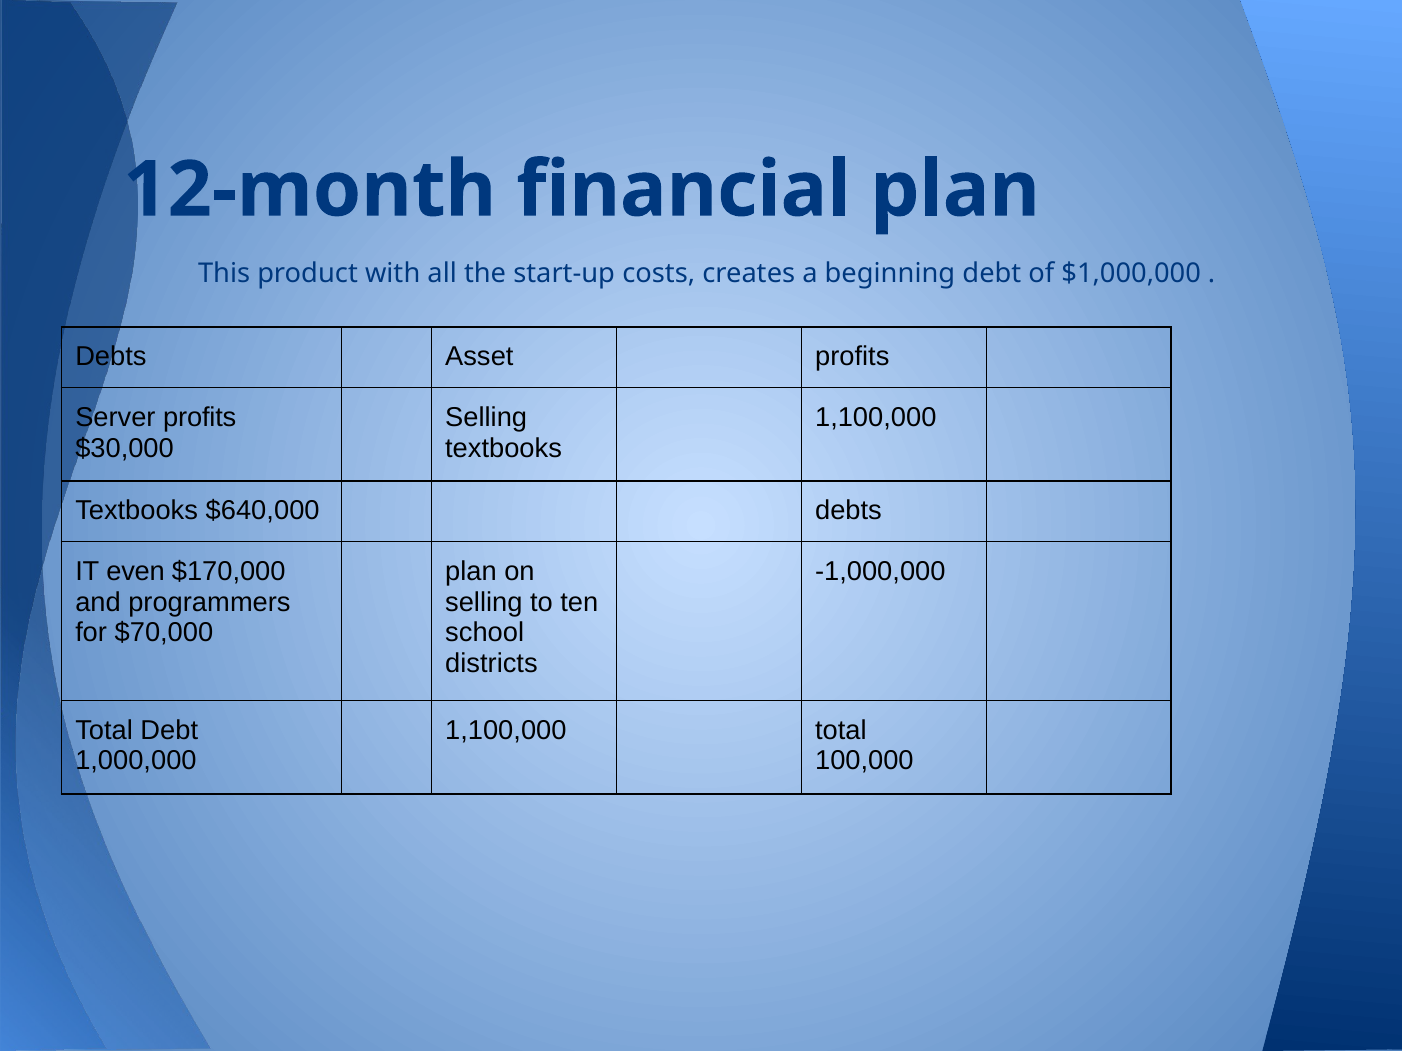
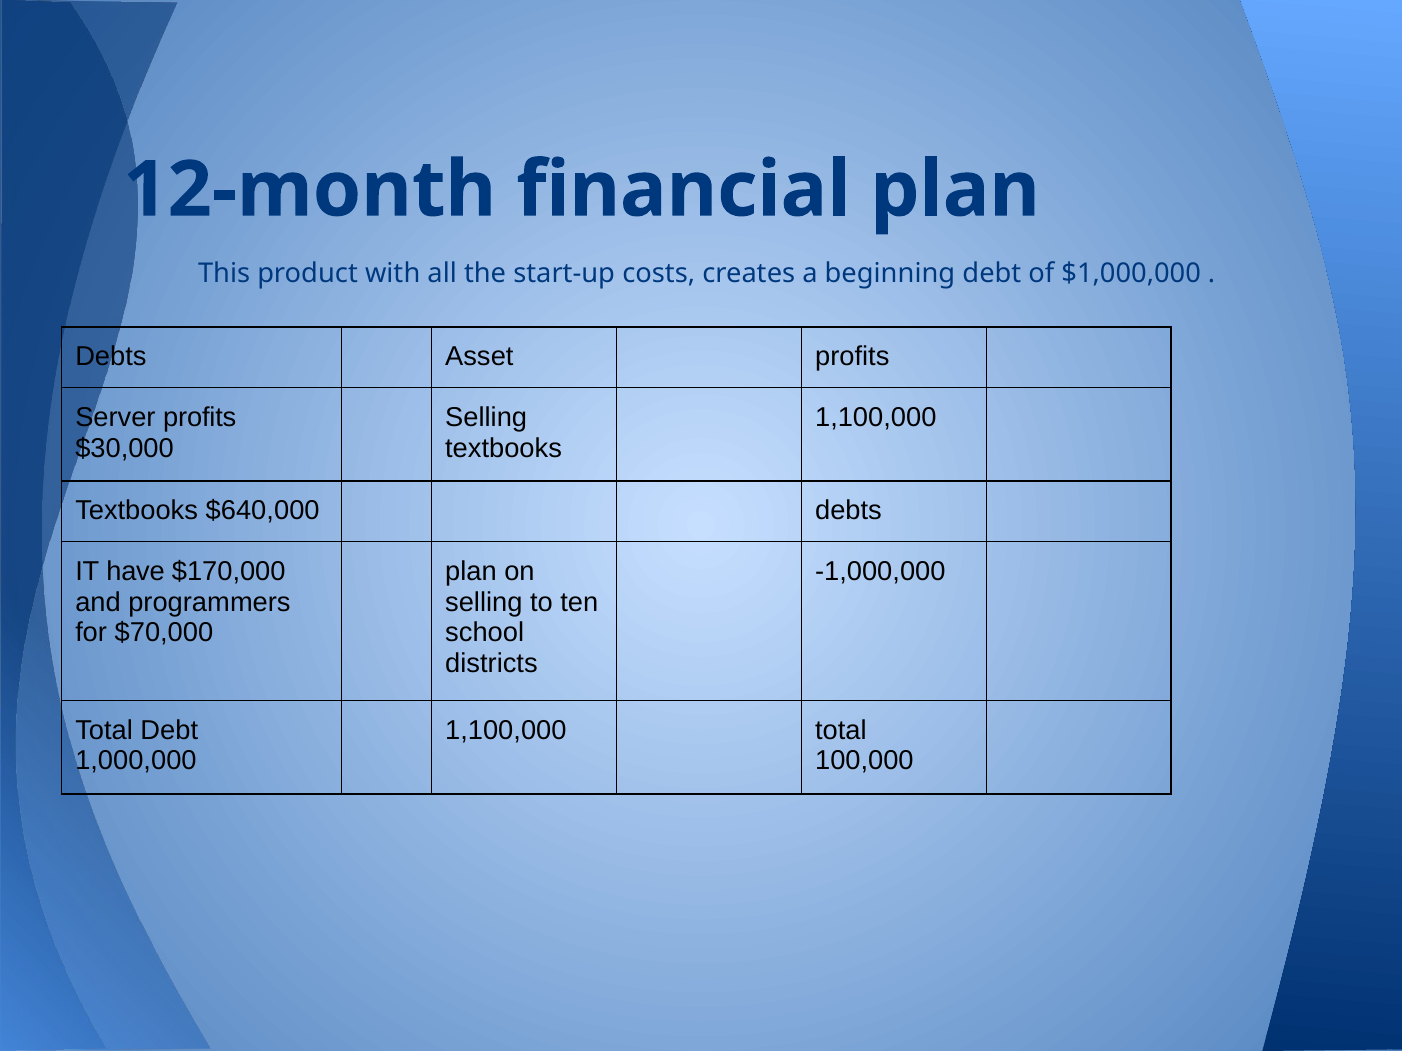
IT even: even -> have (136, 572)
